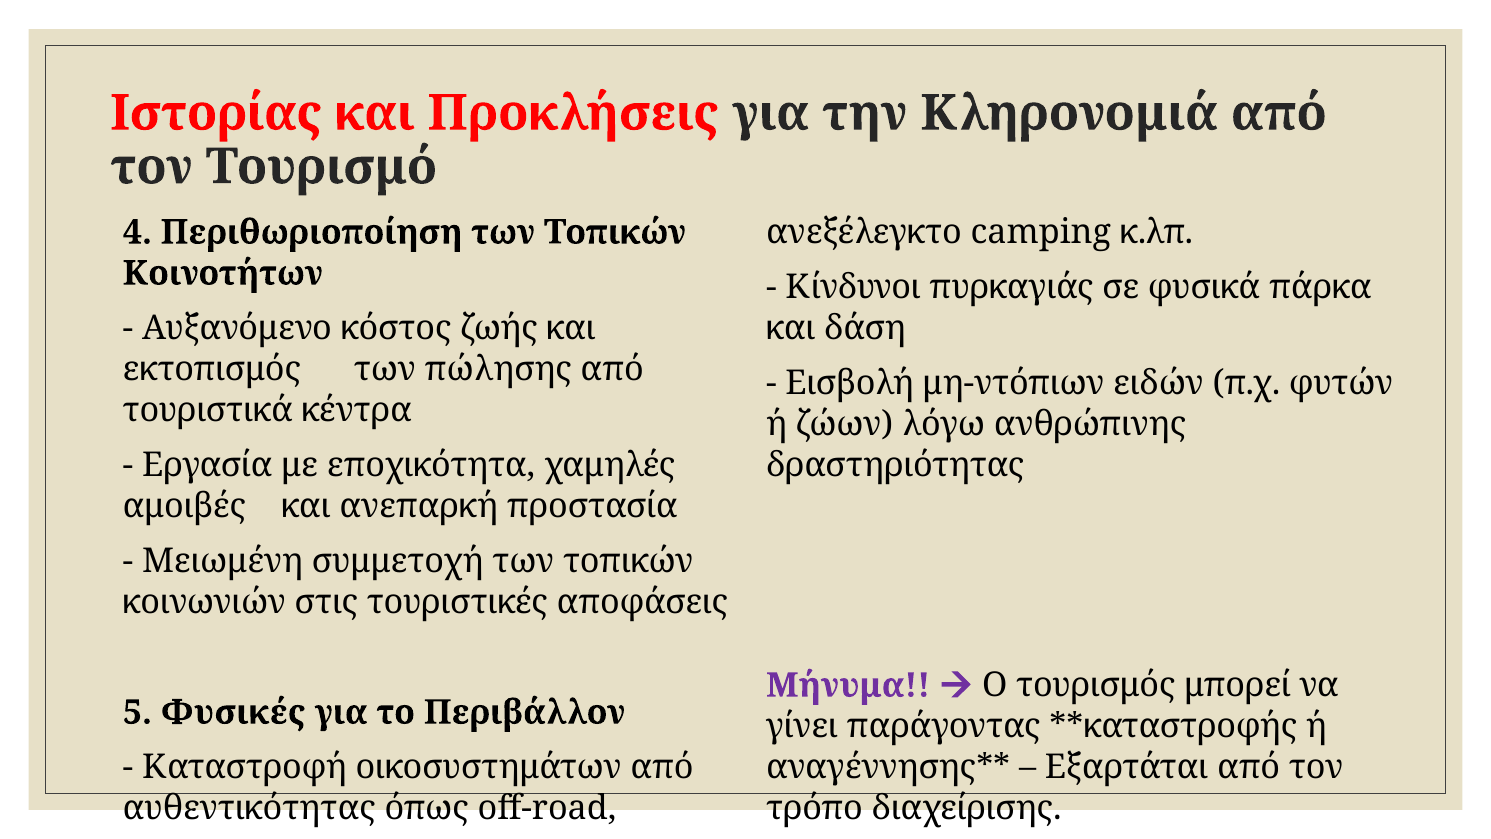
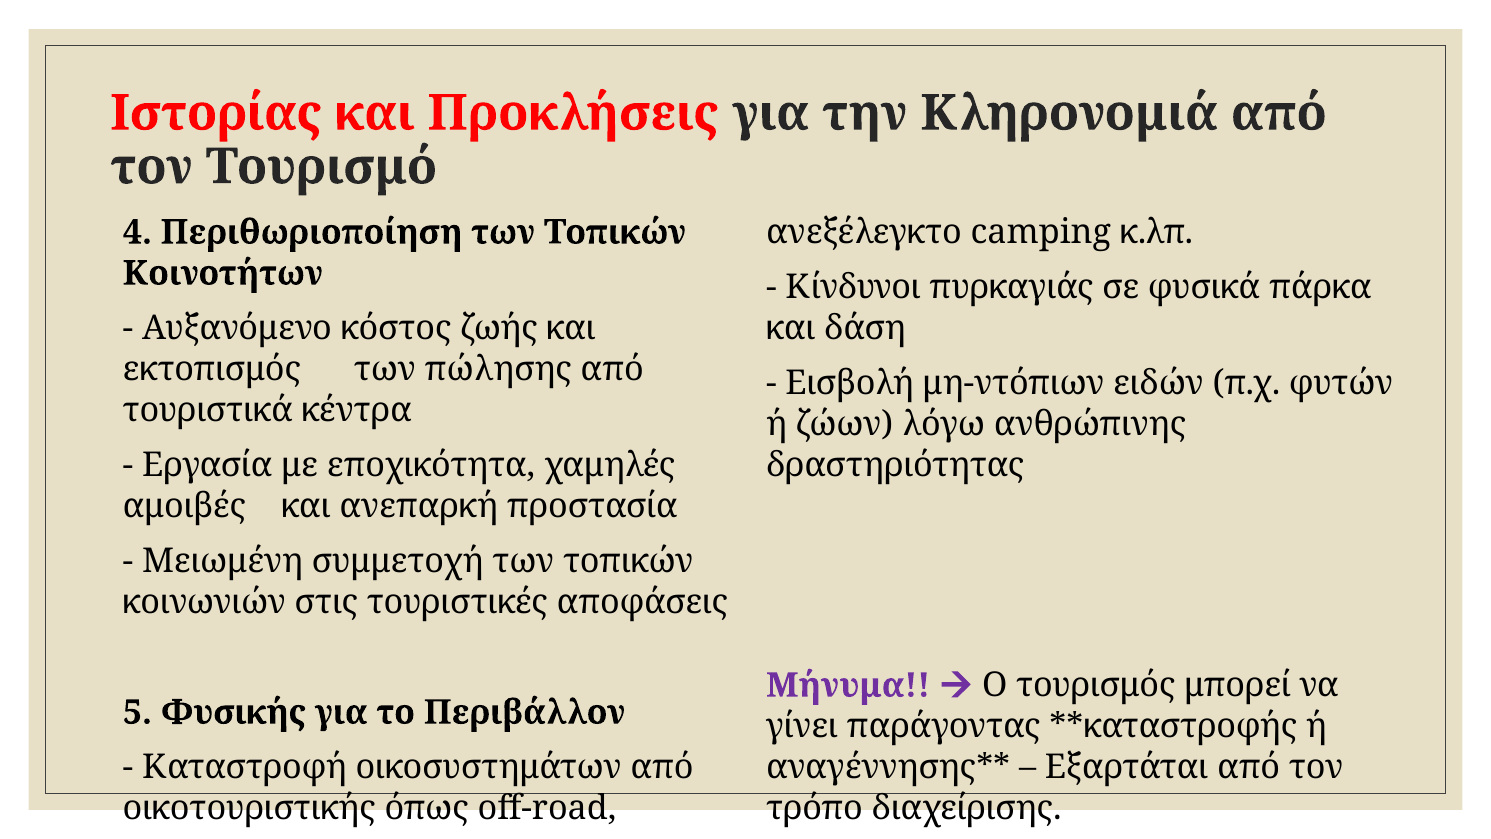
Φυσικές: Φυσικές -> Φυσικής (233, 712)
αυθεντικότητας: αυθεντικότητας -> οικοτουριστικής (249, 808)
